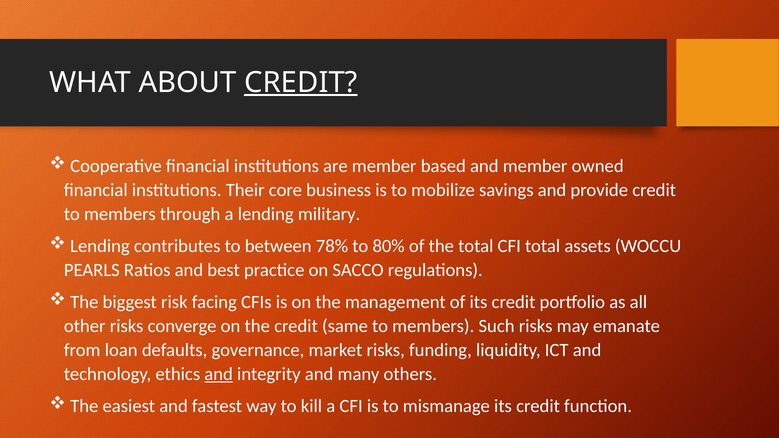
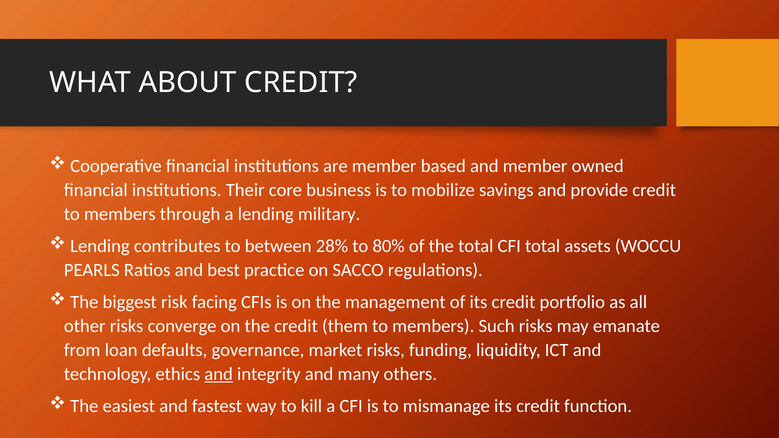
CREDIT underline: present -> none (301, 82)
78%: 78% -> 28% (332, 246)
same: same -> them (345, 326)
